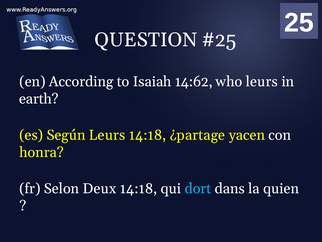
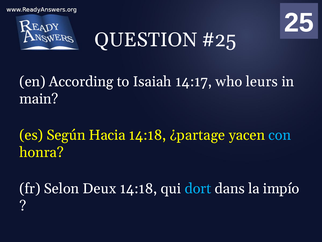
14:62: 14:62 -> 14:17 (194, 81)
earth: earth -> main (39, 99)
Según Leurs: Leurs -> Hacia (107, 135)
con colour: white -> light blue (280, 135)
quien: quien -> impío (281, 188)
